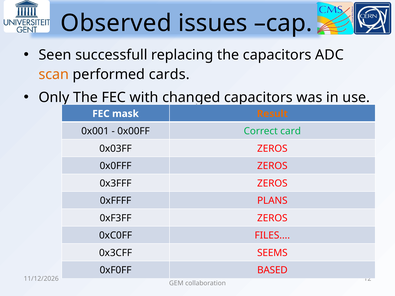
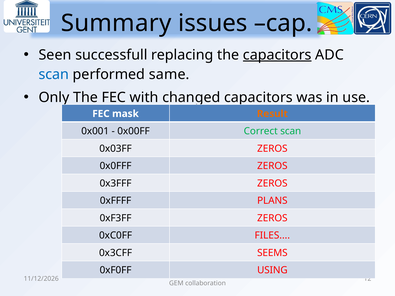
Observed: Observed -> Summary (116, 23)
capacitors underline: none -> present (277, 55)
scan colour: orange -> blue (54, 74)
cards: cards -> same (169, 74)
Correct card: card -> scan (291, 131)
BASED: BASED -> USING (272, 270)
